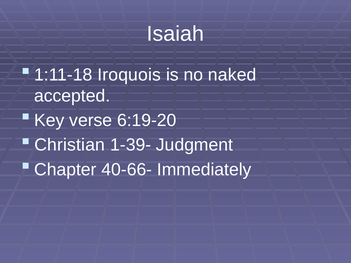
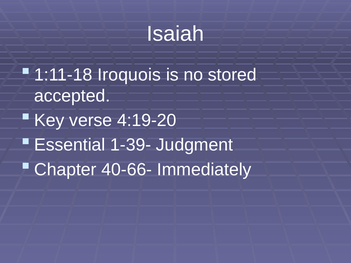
naked: naked -> stored (232, 75)
6:19-20: 6:19-20 -> 4:19-20 (147, 121)
Christian: Christian -> Essential (70, 145)
